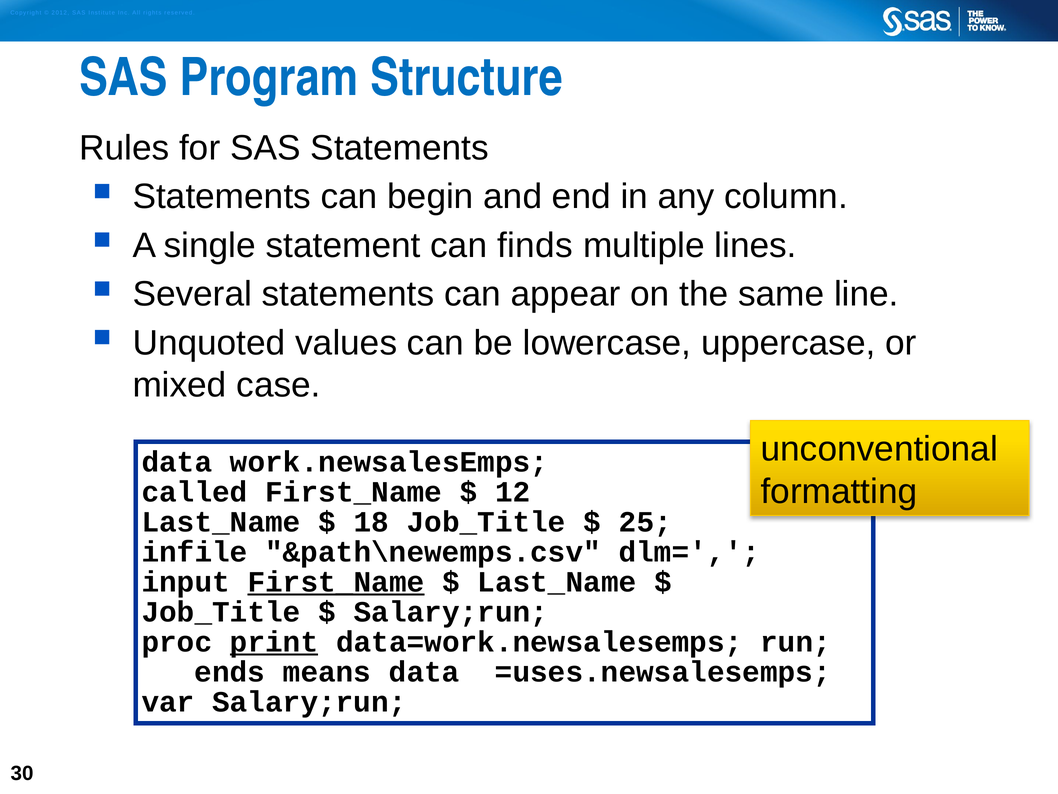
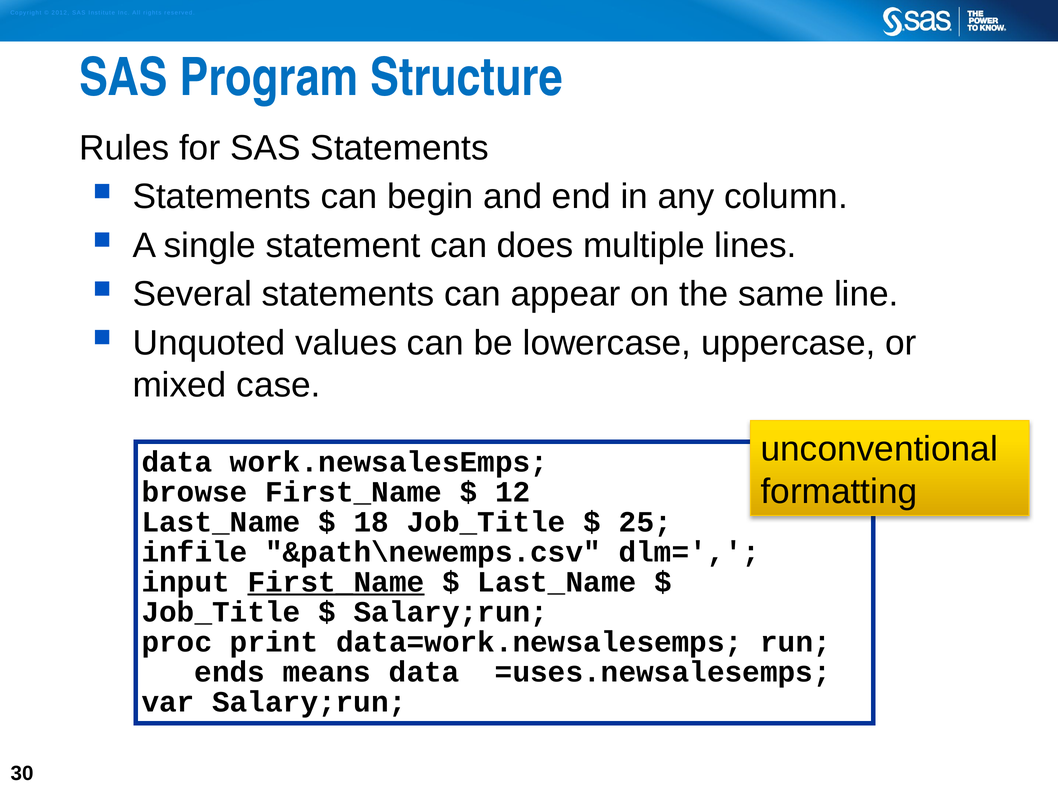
finds: finds -> does (535, 245)
called: called -> browse (195, 492)
print underline: present -> none (274, 641)
